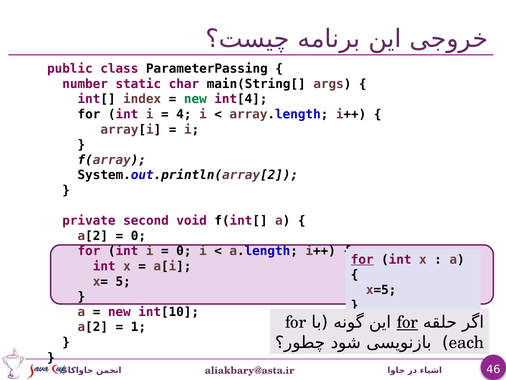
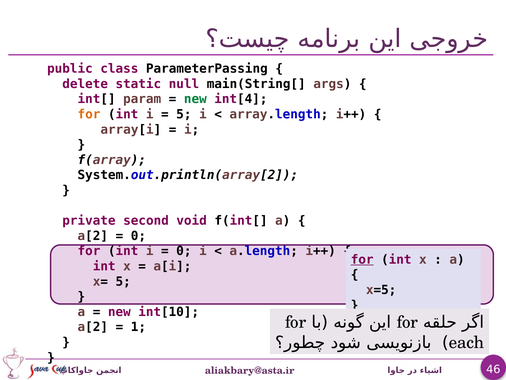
number: number -> delete (85, 84)
char: char -> null (184, 84)
index: index -> param (142, 99)
for colour: black -> orange (89, 114)
4: 4 -> 5 (184, 114)
for underline: present -> none (407, 322)
